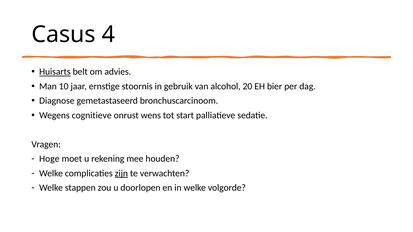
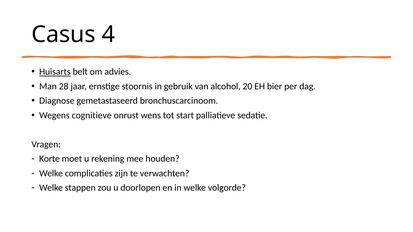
10: 10 -> 28 (64, 86)
Hoge: Hoge -> Korte (49, 159)
zijn underline: present -> none (121, 174)
